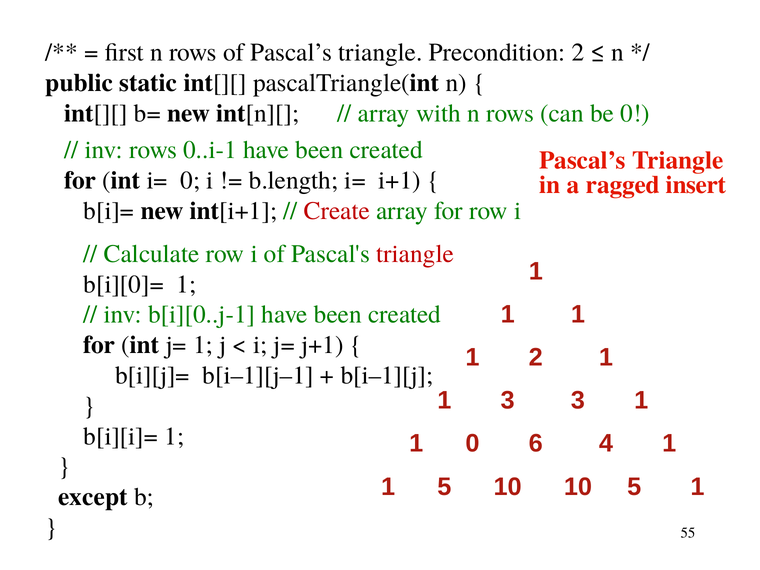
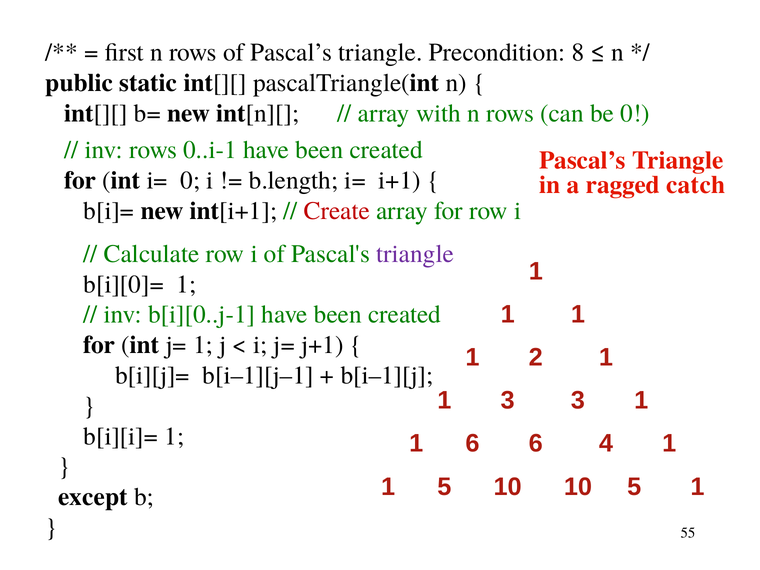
Precondition 2: 2 -> 8 (578, 52)
insert: insert -> catch (696, 185)
triangle colour: red -> purple (415, 254)
1 0: 0 -> 6 (472, 444)
